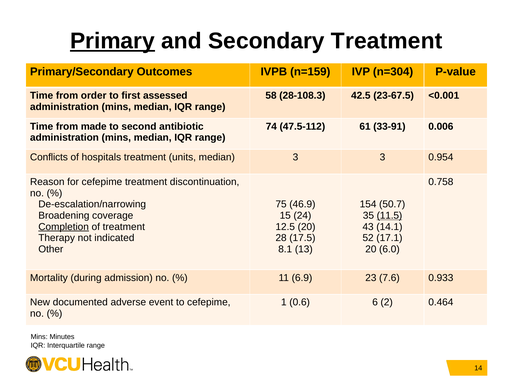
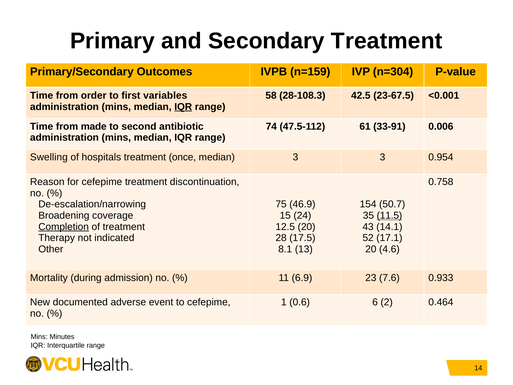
Primary underline: present -> none (112, 41)
assessed: assessed -> variables (165, 95)
IQR underline: none -> present (183, 107)
Conflicts: Conflicts -> Swelling (49, 157)
units: units -> once (182, 157)
6.0: 6.0 -> 4.6 (389, 249)
